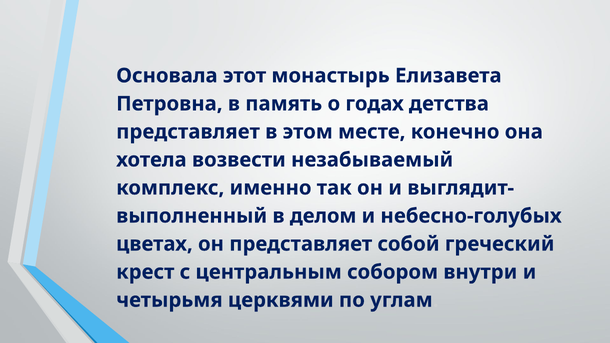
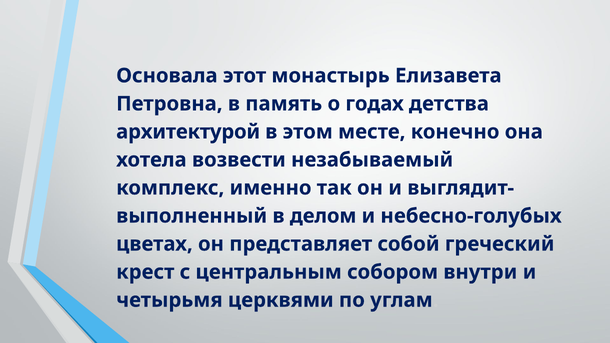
представляет: представляет -> архитектурой (188, 132)
